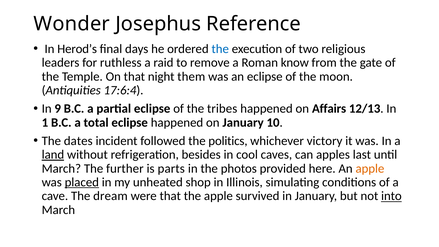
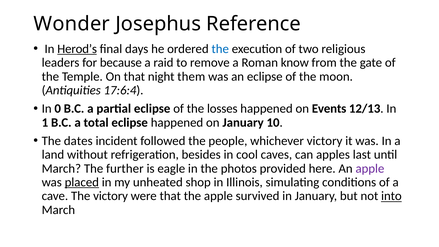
Herod’s underline: none -> present (77, 49)
ruthless: ruthless -> because (121, 63)
9: 9 -> 0 (58, 109)
tribes: tribes -> losses (222, 109)
Affairs: Affairs -> Events (329, 109)
politics: politics -> people (228, 141)
land underline: present -> none (53, 155)
parts: parts -> eagle (171, 168)
apple colour: orange -> purple (370, 168)
The dream: dream -> victory (111, 196)
